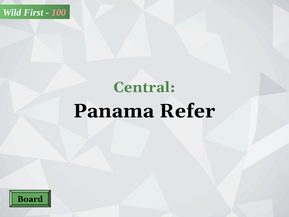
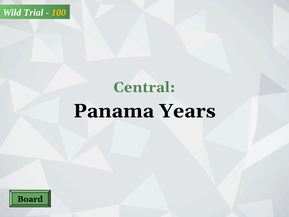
First: First -> Trial (33, 13)
100 colour: pink -> yellow (59, 13)
Refer: Refer -> Years (187, 111)
